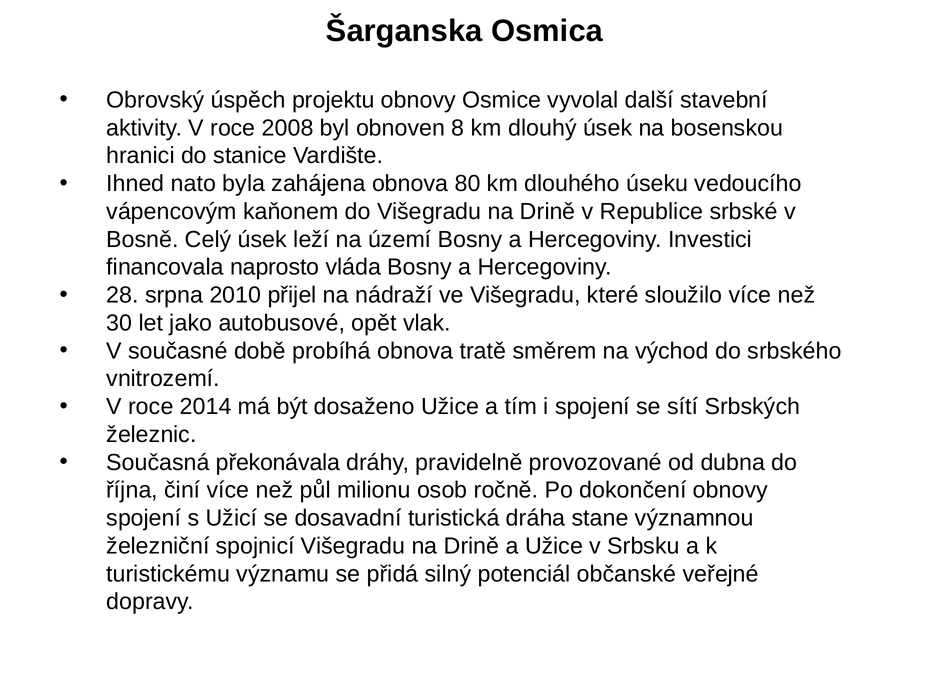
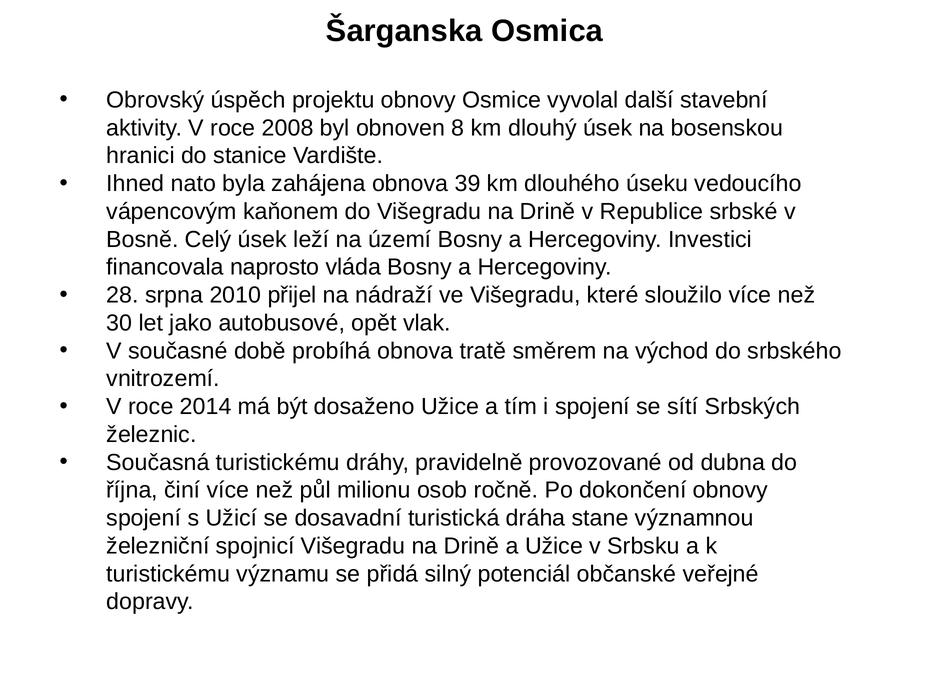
80: 80 -> 39 (468, 184)
Současná překonávala: překonávala -> turistickému (278, 462)
